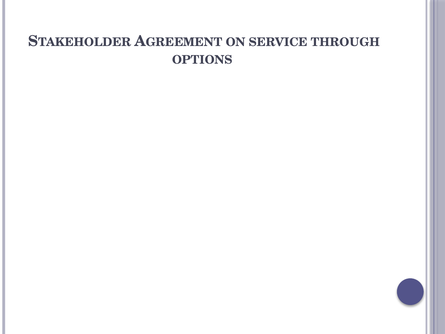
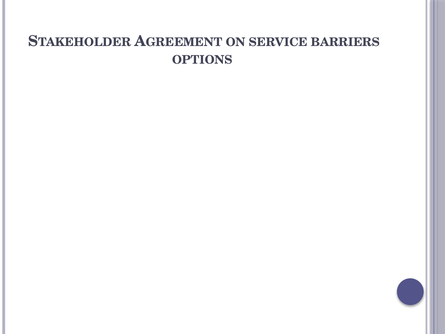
THROUGH: THROUGH -> BARRIERS (345, 42)
